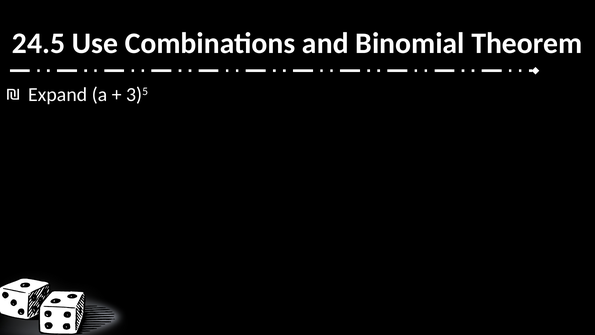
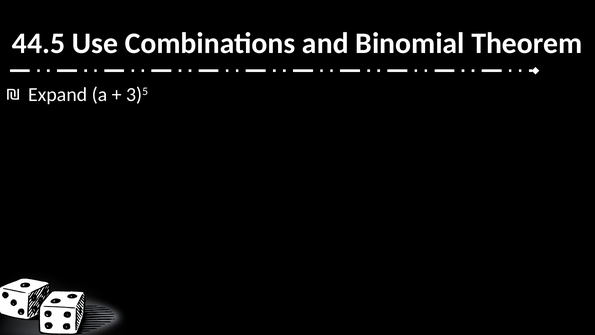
24.5: 24.5 -> 44.5 (39, 43)
